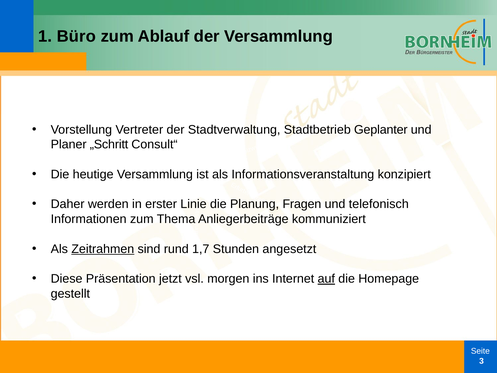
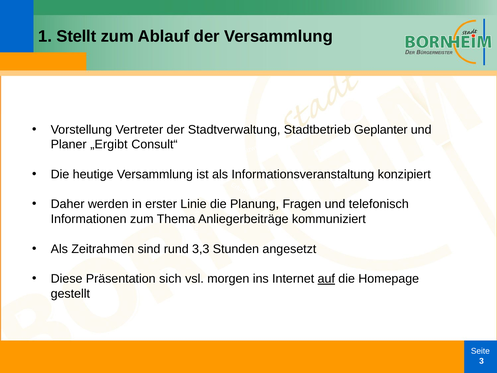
Büro: Büro -> Stellt (76, 36)
„Schritt: „Schritt -> „Ergibt (109, 144)
Zeitrahmen underline: present -> none (103, 249)
1,7: 1,7 -> 3,3 (201, 249)
jetzt: jetzt -> sich (170, 279)
